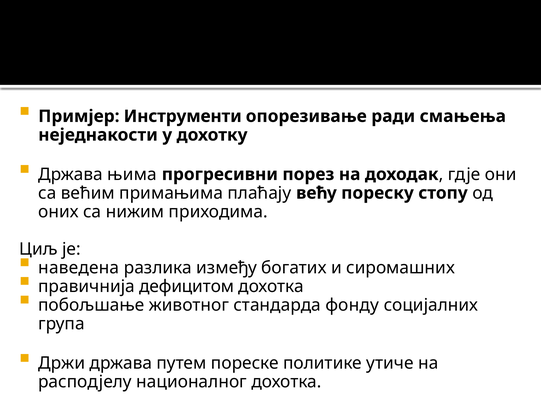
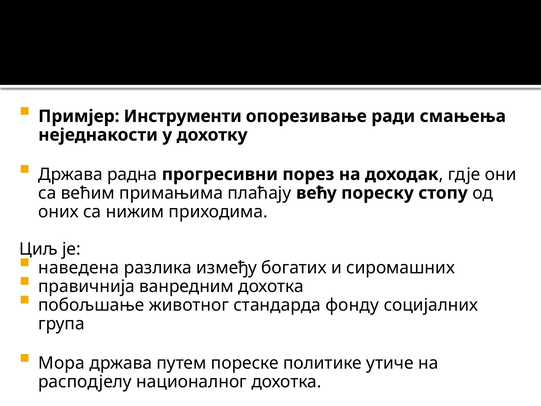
њима: њима -> радна (132, 174)
дефицитом: дефицитом -> ванредним (187, 286)
Држи: Држи -> Мора (62, 363)
